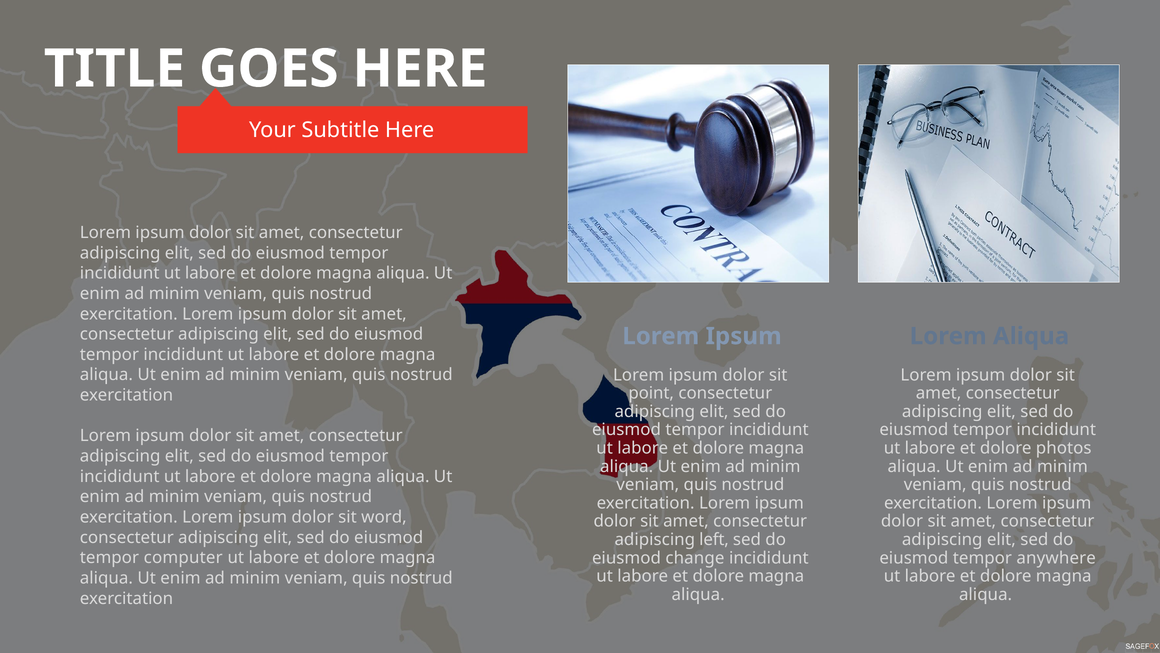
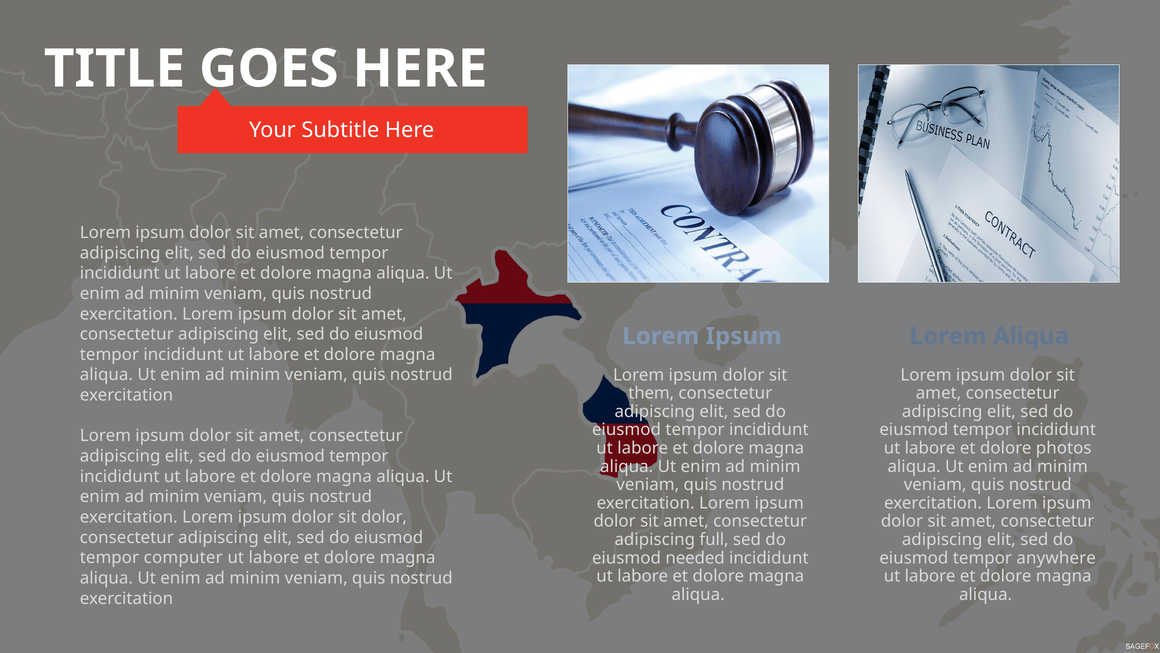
point: point -> them (651, 393)
sit word: word -> dolor (384, 517)
left: left -> full (714, 539)
change: change -> needed (695, 558)
